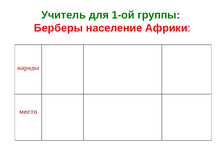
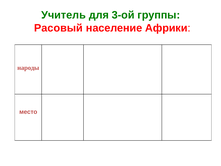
1-ой: 1-ой -> 3-ой (123, 15)
Берберы: Берберы -> Расовый (58, 28)
